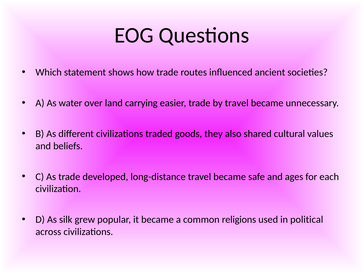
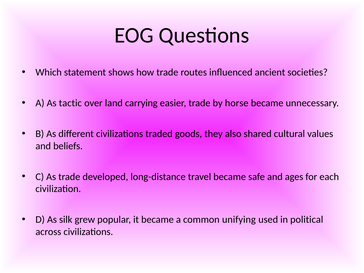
water: water -> tactic (70, 103)
by travel: travel -> horse (237, 103)
religions: religions -> unifying (239, 220)
